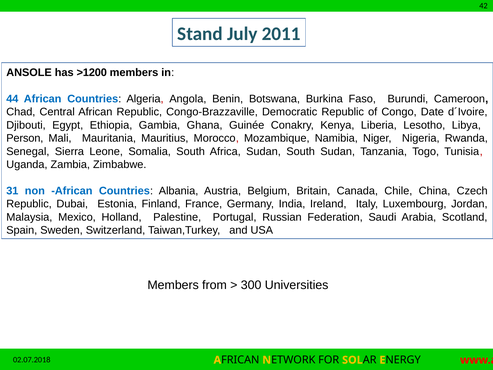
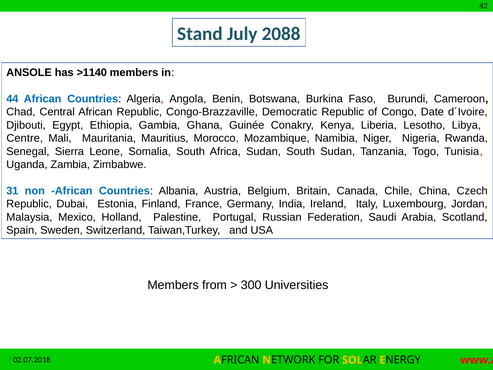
2011: 2011 -> 2088 (281, 34)
>1200: >1200 -> >1140 (92, 72)
Person: Person -> Centre (25, 138)
